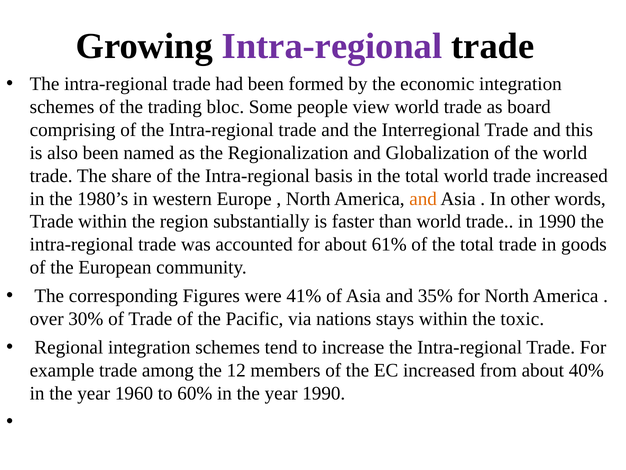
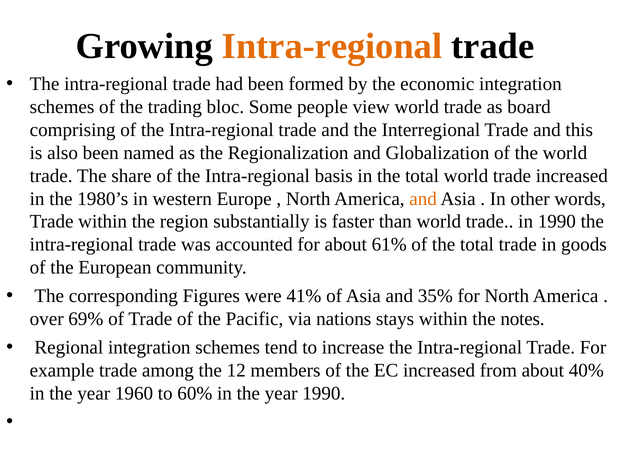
Intra-regional colour: purple -> orange (332, 46)
30%: 30% -> 69% (86, 319)
toxic: toxic -> notes (523, 319)
